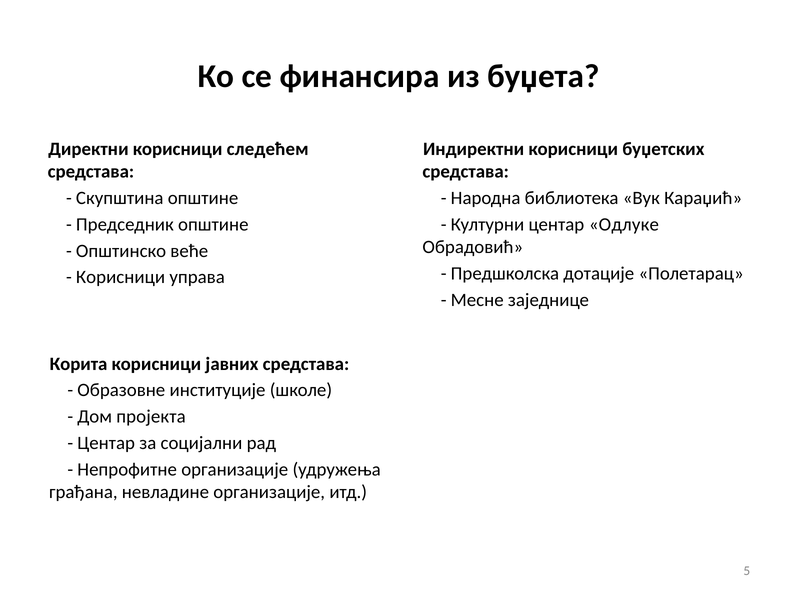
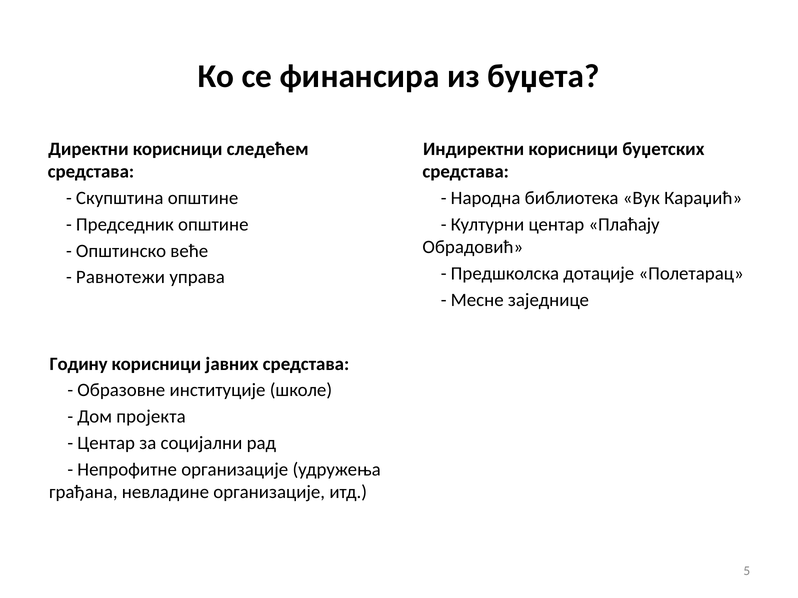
Одлуке: Одлуке -> Плаћају (624, 225)
Корисници: Корисници -> Равнотежи (120, 277)
Корита: Корита -> Годину (79, 364)
